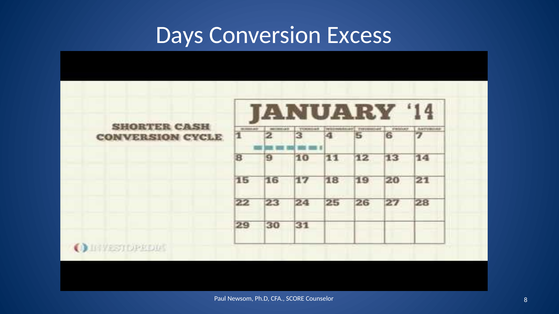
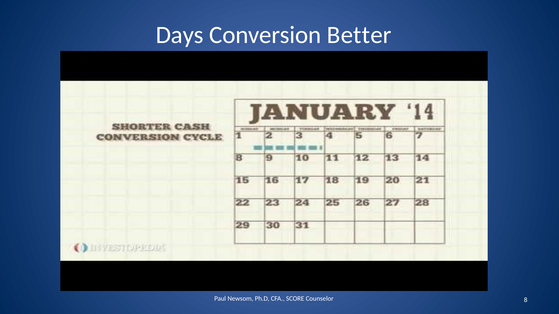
Excess: Excess -> Better (359, 35)
